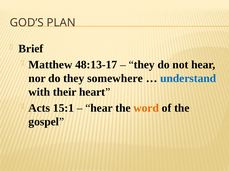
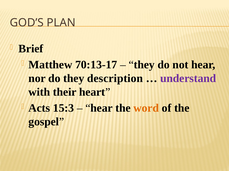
48:13-17: 48:13-17 -> 70:13-17 (96, 65)
somewhere: somewhere -> description (115, 79)
understand colour: blue -> purple (188, 79)
15:1: 15:1 -> 15:3 (63, 108)
